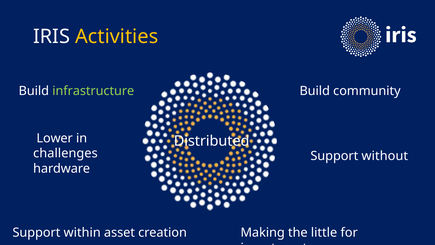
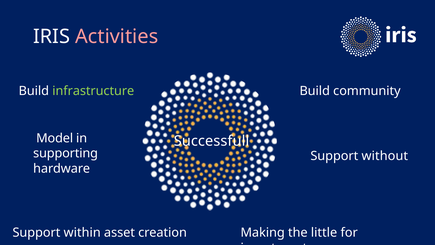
Activities colour: yellow -> pink (117, 37)
Lower: Lower -> Model (55, 138)
Distributed: Distributed -> Successfull (212, 141)
challenges: challenges -> supporting (66, 153)
